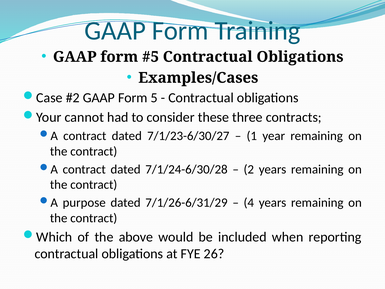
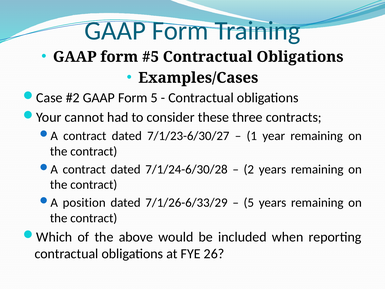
purpose: purpose -> position (84, 203)
7/1/26-6/31/29: 7/1/26-6/31/29 -> 7/1/26-6/33/29 (186, 203)
4: 4 -> 5 (249, 203)
